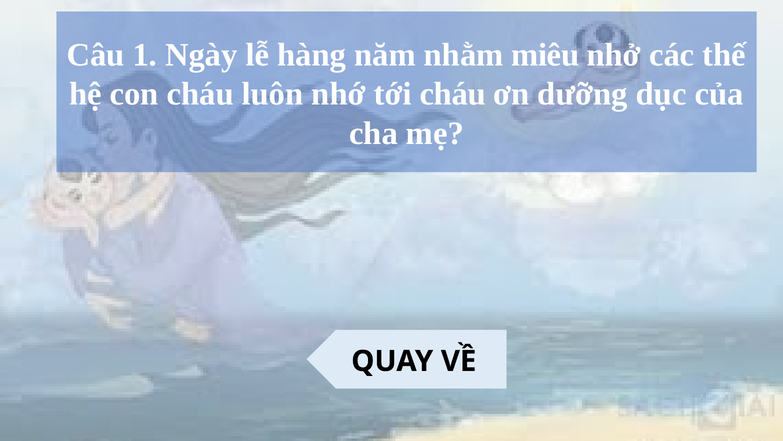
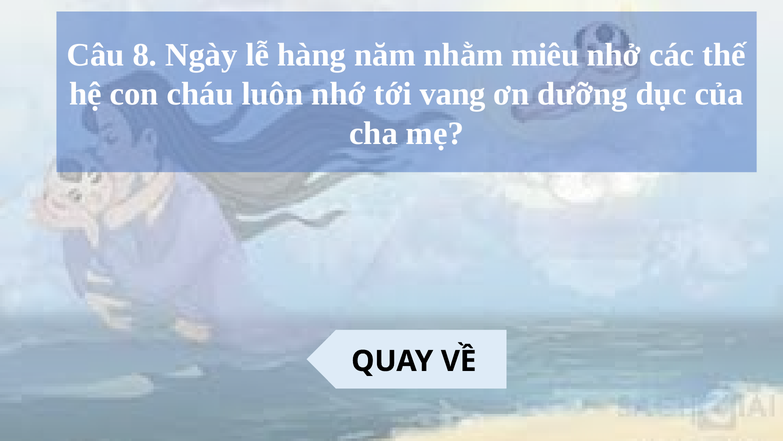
1: 1 -> 8 (145, 55)
tới cháu: cháu -> vang (453, 94)
